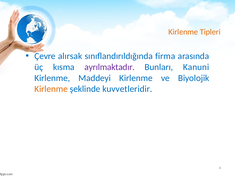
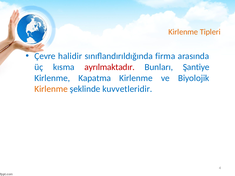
alırsak: alırsak -> halidir (70, 56)
ayrılmaktadır colour: purple -> red (110, 67)
Kanuni: Kanuni -> Şantiye (196, 67)
Maddeyi: Maddeyi -> Kapatma (95, 78)
